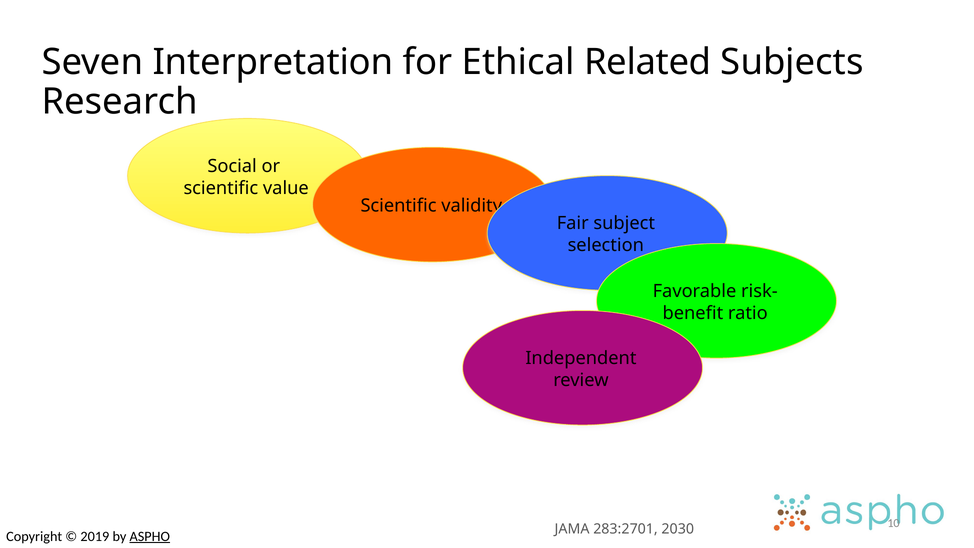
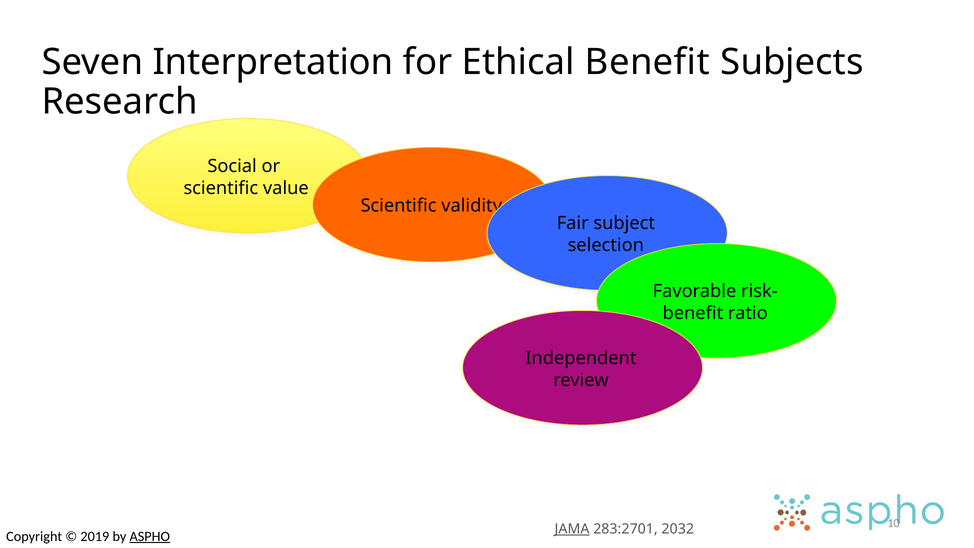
Ethical Related: Related -> Benefit (647, 62)
JAMA underline: none -> present (572, 529)
2030: 2030 -> 2032 (678, 529)
